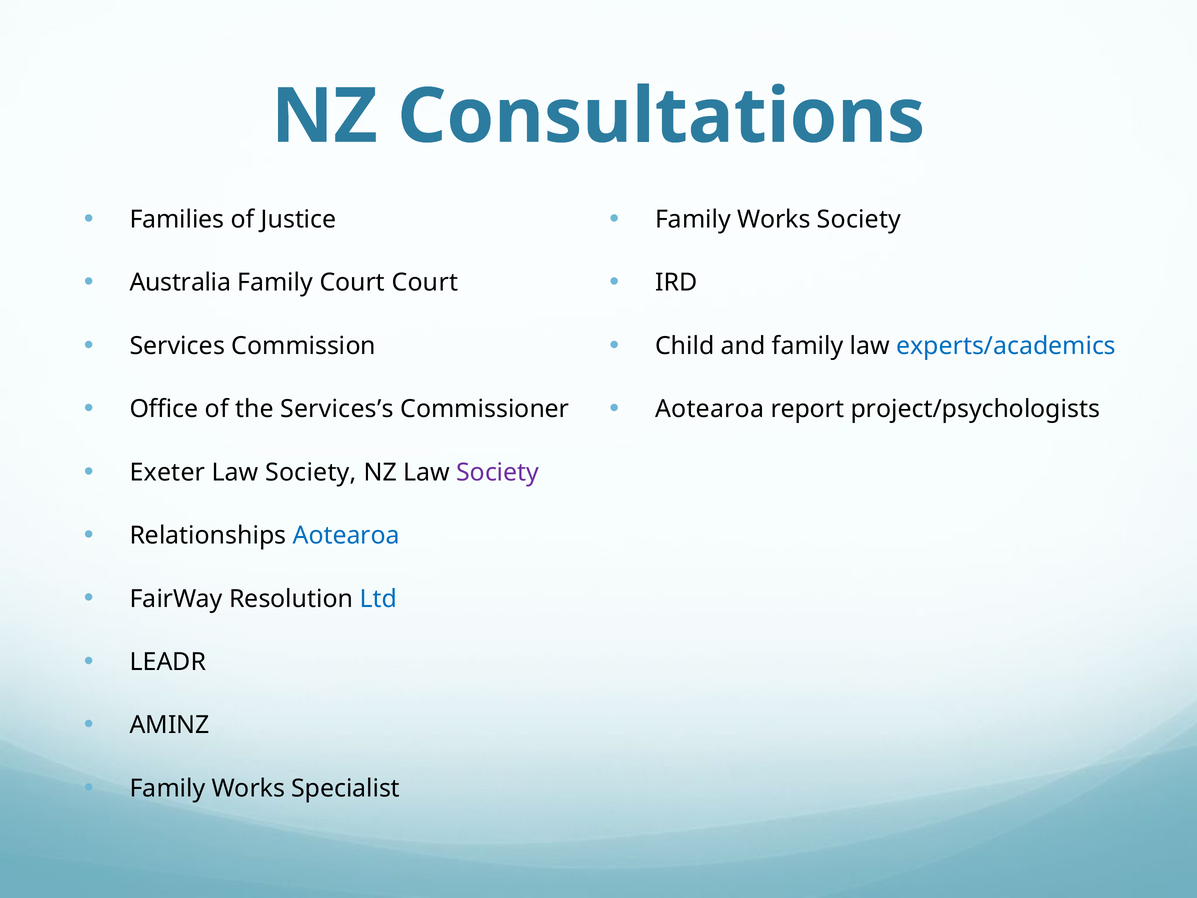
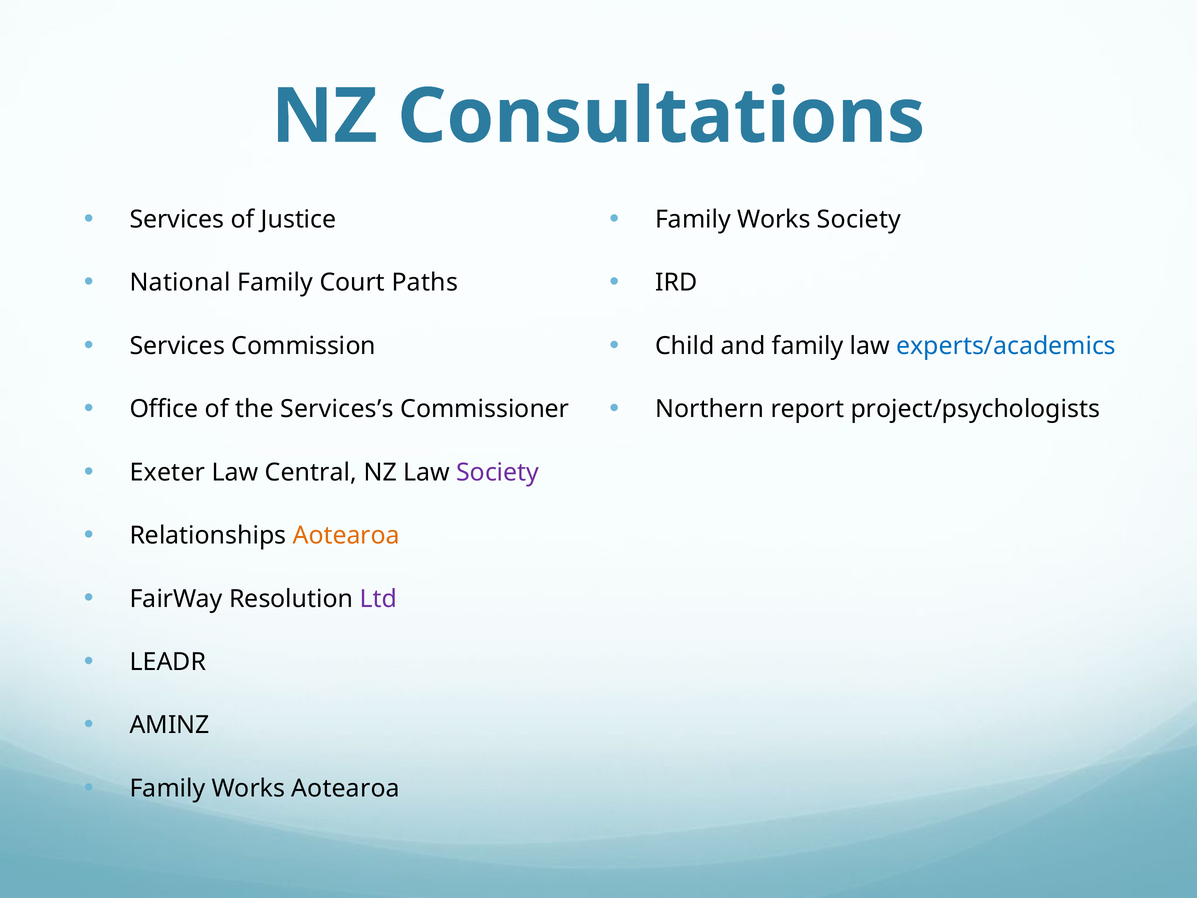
Families: Families -> Services (177, 219)
Australia: Australia -> National (180, 283)
Court Court: Court -> Paths (425, 283)
Aotearoa: Aotearoa -> Northern (710, 409)
Society: Society -> Central (311, 472)
Aotearoa colour: blue -> orange (346, 535)
Ltd colour: blue -> purple (378, 599)
Works Specialist: Specialist -> Aotearoa (346, 788)
